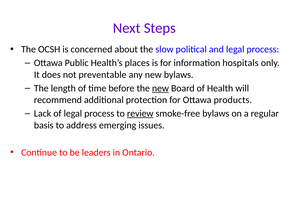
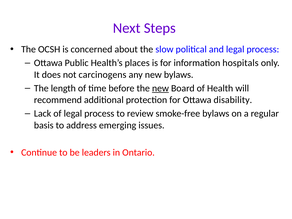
preventable: preventable -> carcinogens (102, 75)
products: products -> disability (233, 100)
review underline: present -> none (140, 114)
